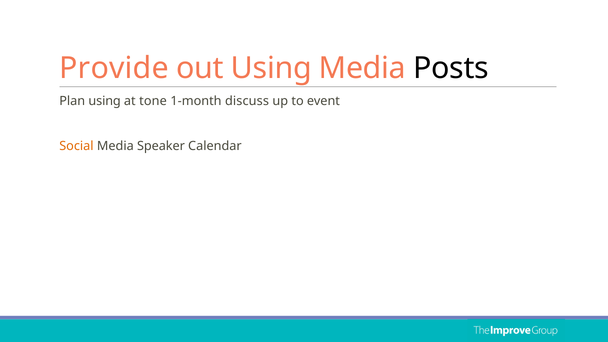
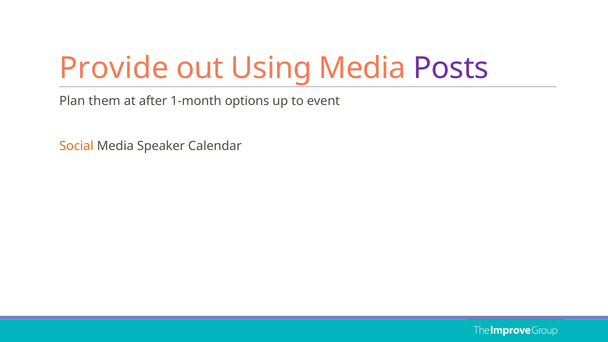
Posts colour: black -> purple (451, 68)
Plan using: using -> them (105, 101)
tone: tone -> after (153, 101)
discuss: discuss -> options (247, 101)
